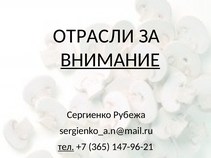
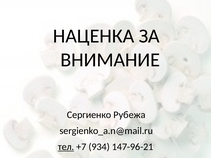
ОТРАСЛИ: ОТРАСЛИ -> НАЦЕНКА (94, 36)
ВНИМАНИЕ underline: present -> none (110, 60)
365: 365 -> 934 (99, 147)
